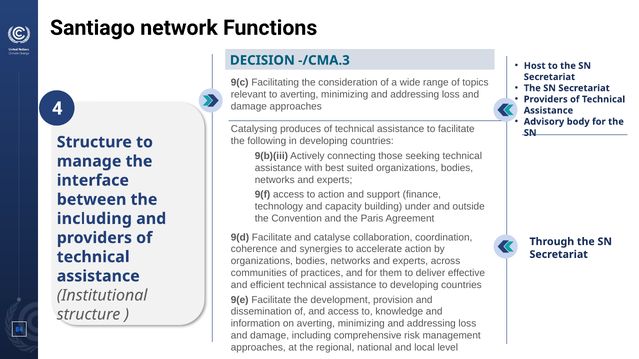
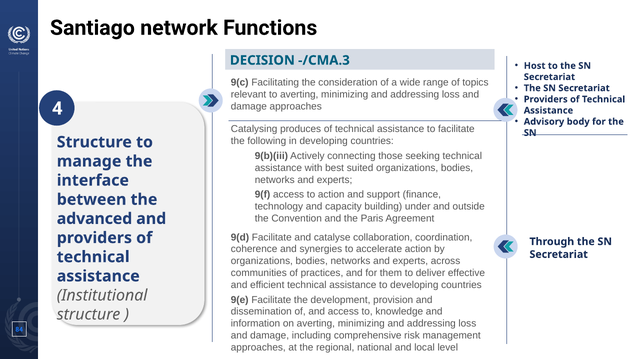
including: including -> advanced (95, 219)
